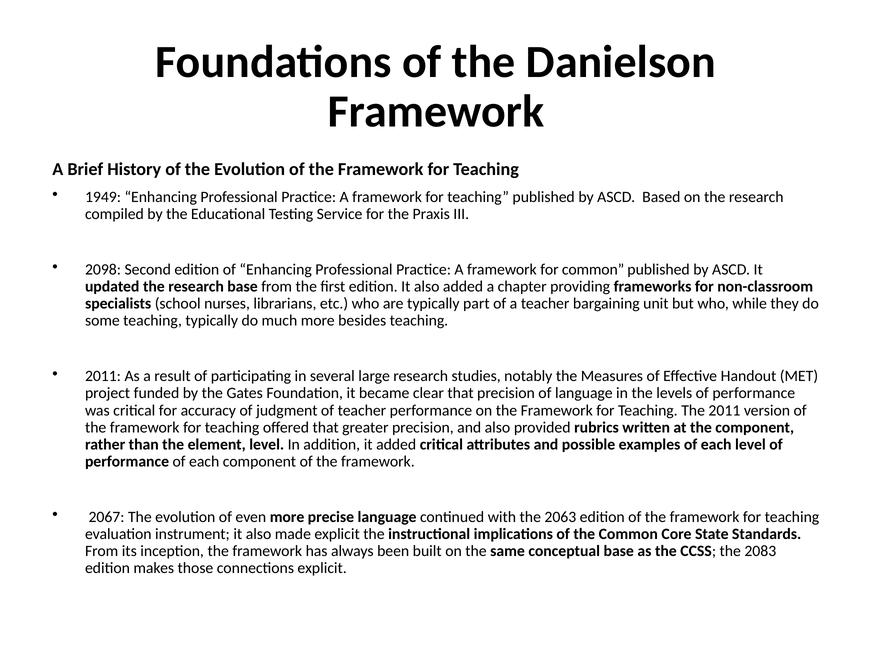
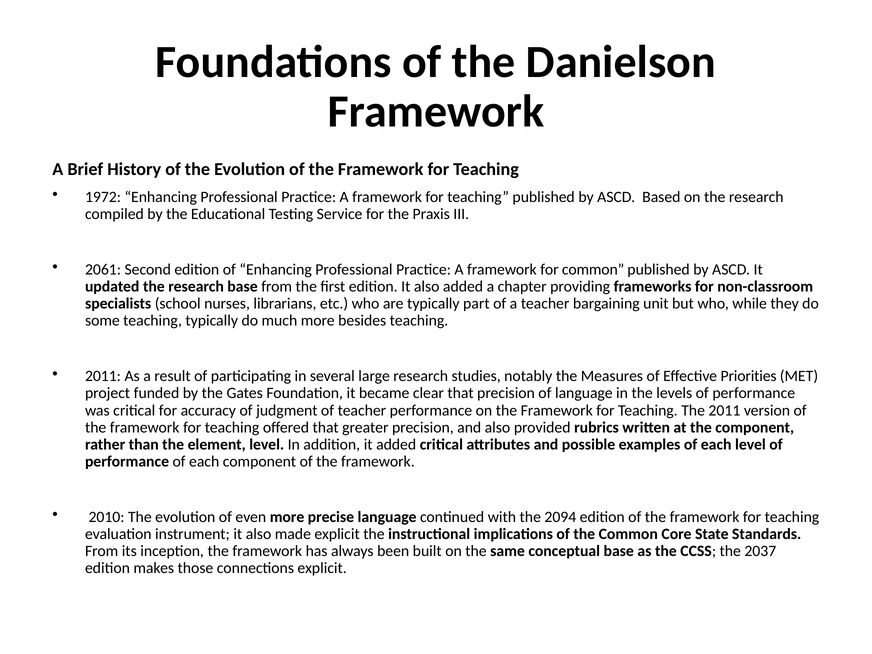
1949: 1949 -> 1972 (103, 197)
2098: 2098 -> 2061 (103, 270)
Handout: Handout -> Priorities (749, 376)
2067: 2067 -> 2010 (107, 517)
2063: 2063 -> 2094 (560, 517)
2083: 2083 -> 2037 (760, 551)
